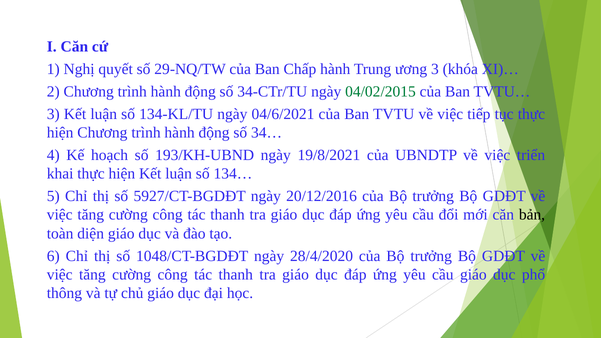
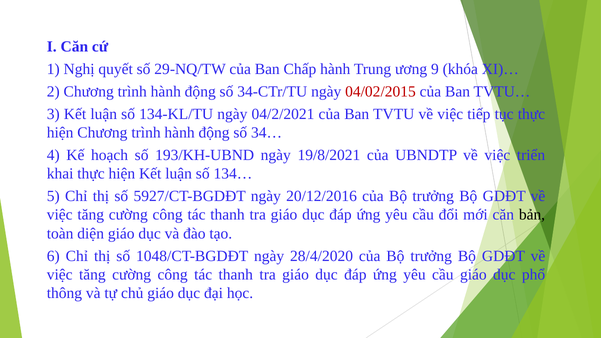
ương 3: 3 -> 9 (435, 69)
04/02/2015 colour: green -> red (381, 92)
04/6/2021: 04/6/2021 -> 04/2/2021 (283, 114)
